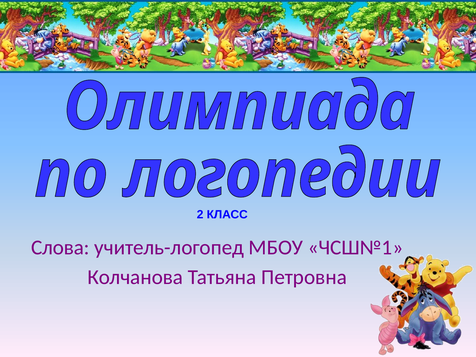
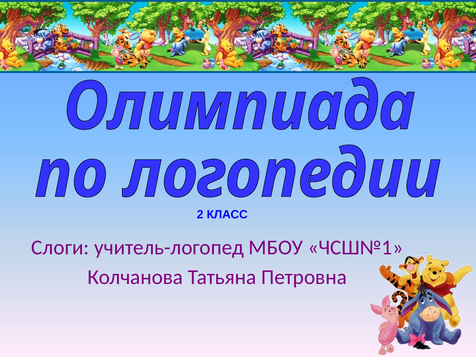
Слова: Слова -> Слоги (60, 248)
